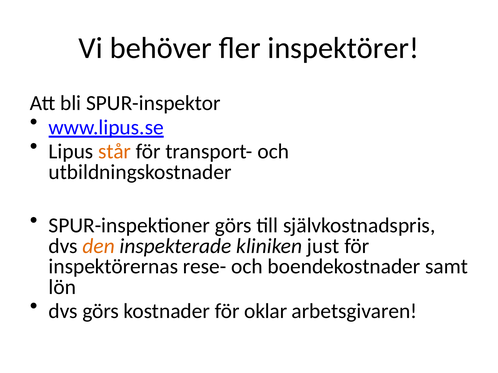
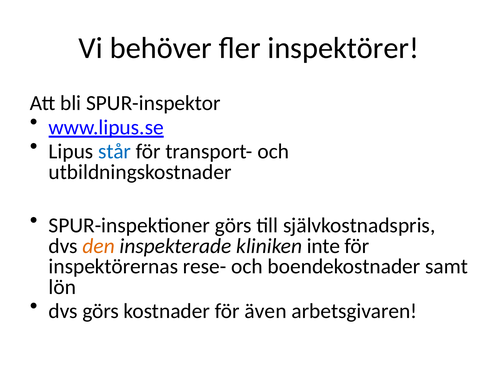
står colour: orange -> blue (115, 152)
just: just -> inte (323, 246)
oklar: oklar -> även (266, 312)
